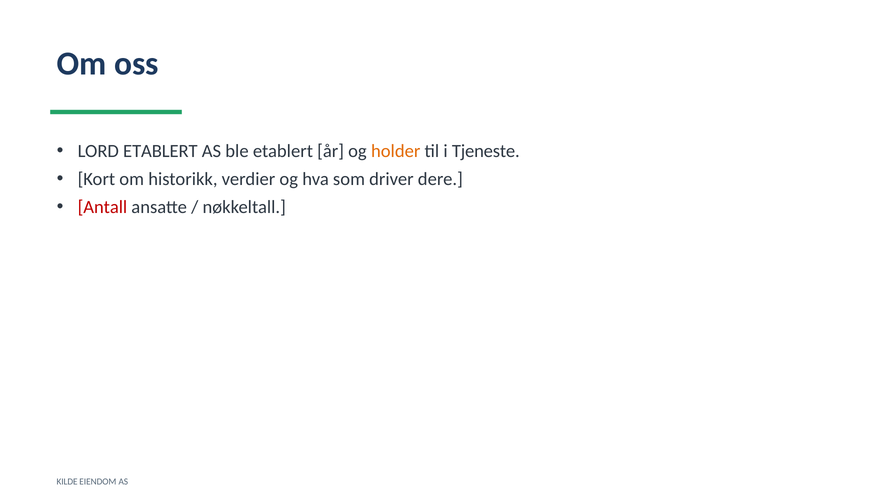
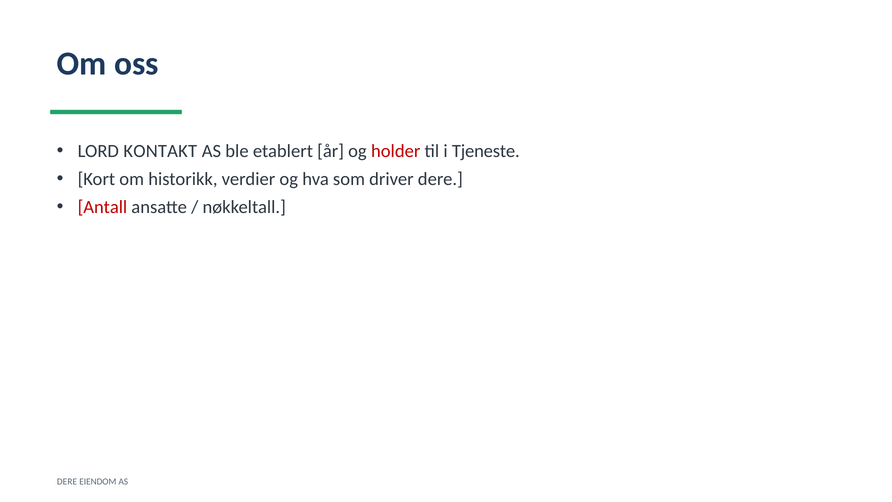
LORD ETABLERT: ETABLERT -> KONTAKT (160, 151)
holder colour: orange -> red (396, 151)
KILDE: KILDE -> DERE (67, 481)
